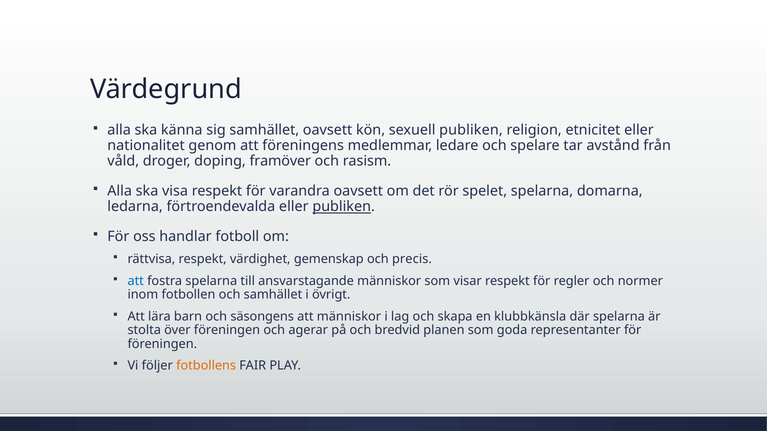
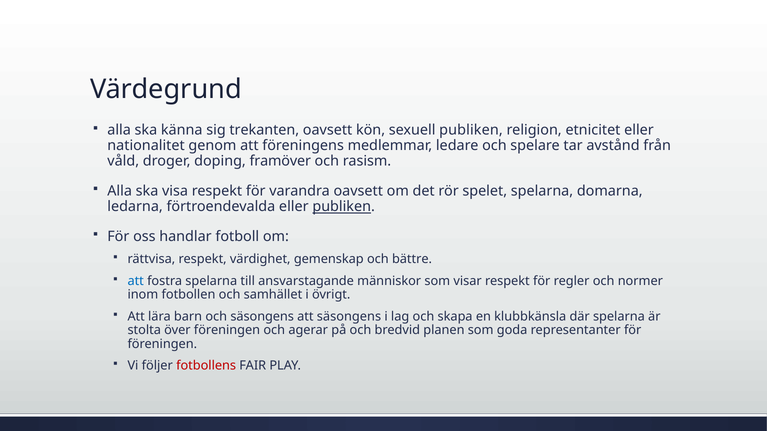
sig samhället: samhället -> trekanten (264, 130)
precis: precis -> bättre (412, 259)
att människor: människor -> säsongens (349, 317)
fotbollens colour: orange -> red (206, 366)
